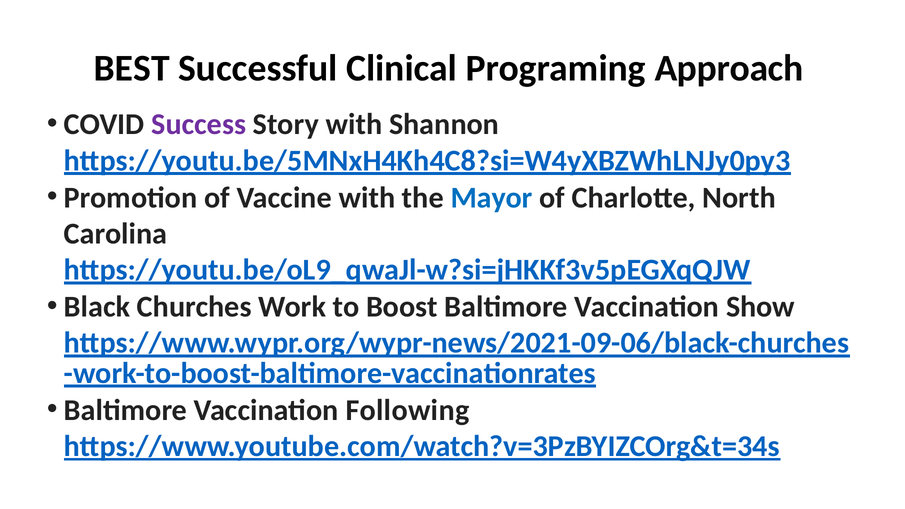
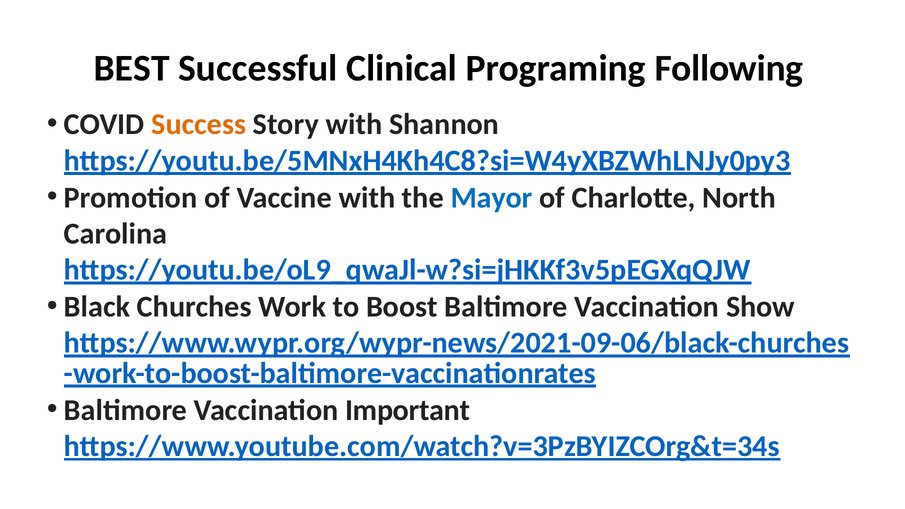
Approach: Approach -> Following (729, 68)
Success colour: purple -> orange (199, 124)
Following: Following -> Important (408, 410)
